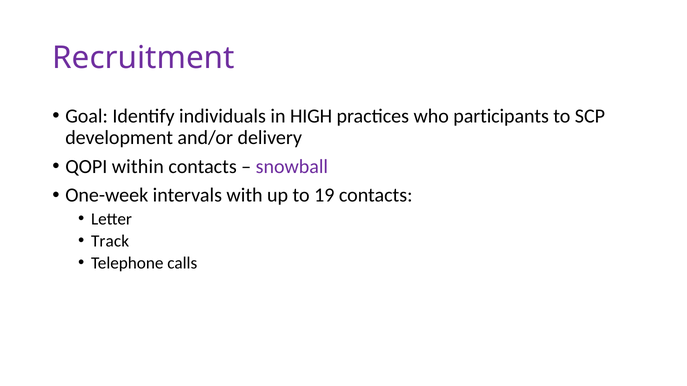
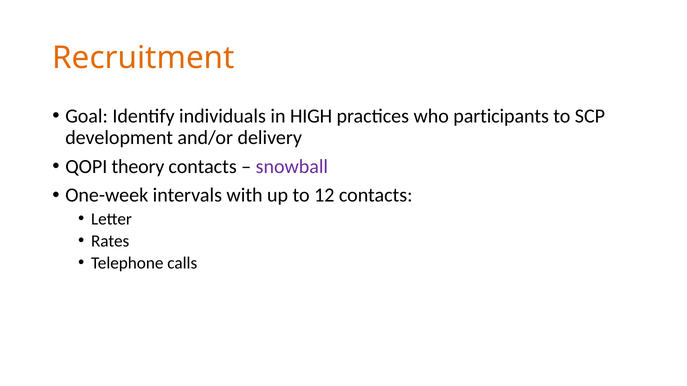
Recruitment colour: purple -> orange (144, 58)
within: within -> theory (138, 167)
19: 19 -> 12 (324, 195)
Track: Track -> Rates (110, 241)
